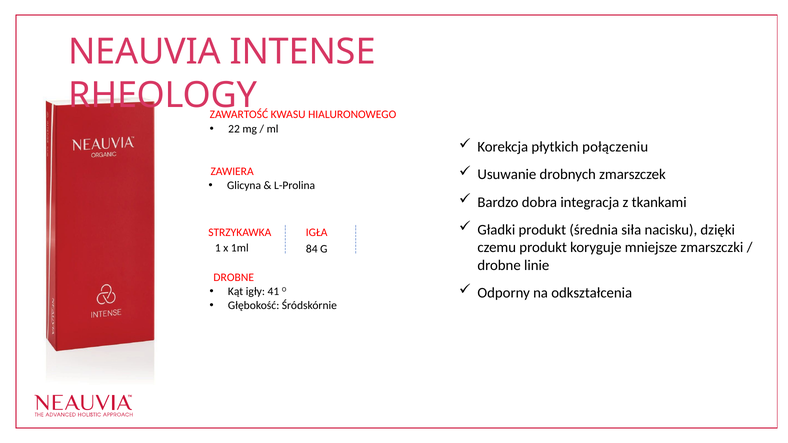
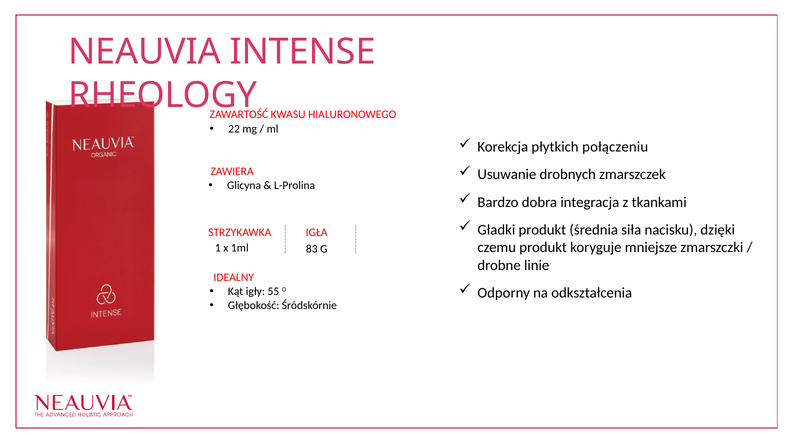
84: 84 -> 83 (312, 249)
DROBNE: DROBNE -> IDEALNY (234, 278)
41: 41 -> 55 (273, 292)
